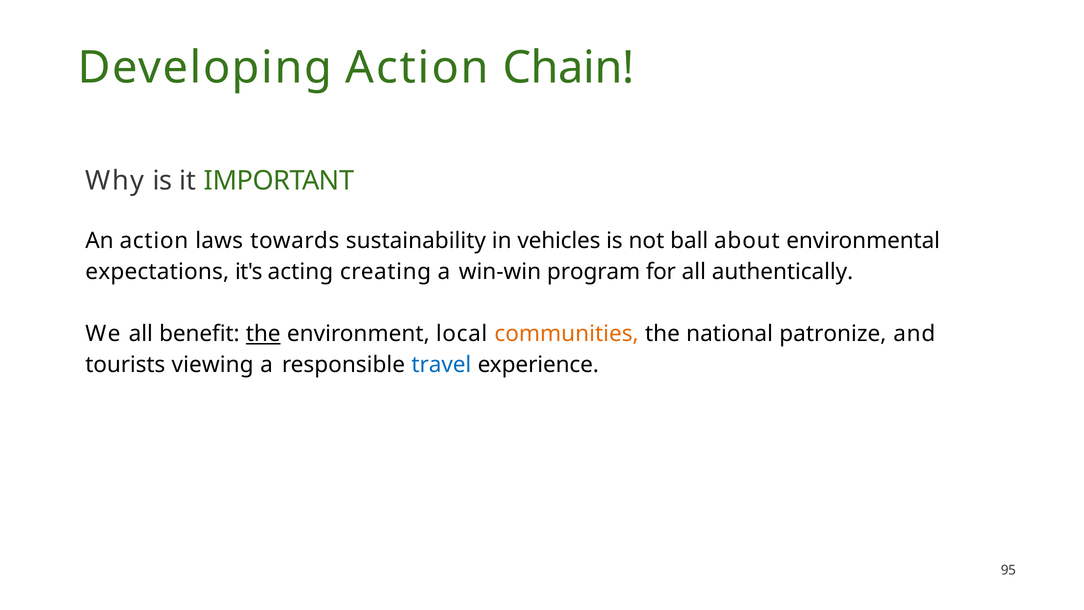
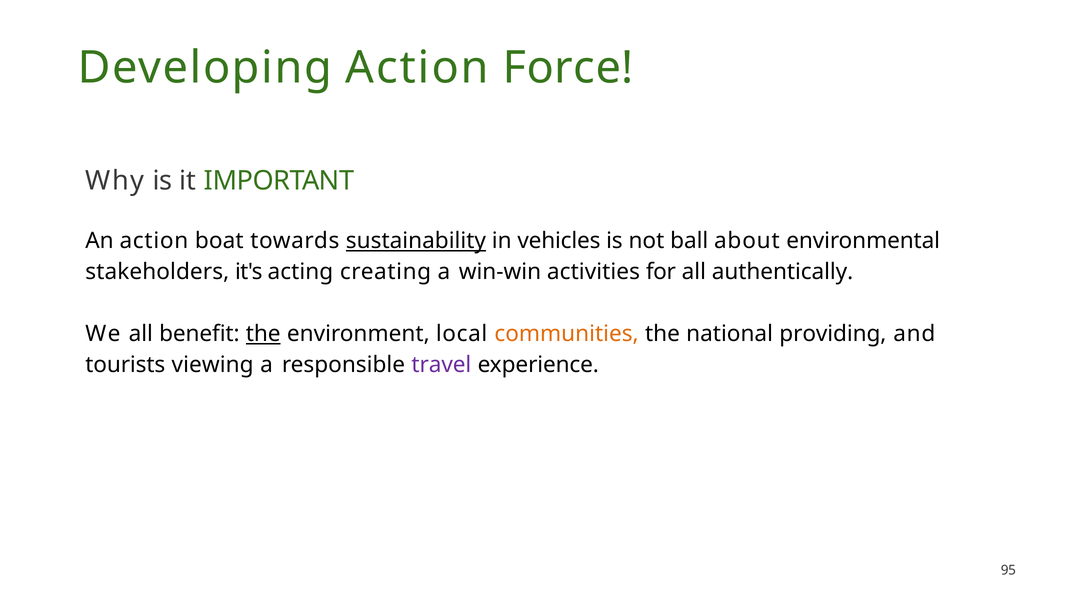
Chain: Chain -> Force (568, 68)
laws: laws -> boat (219, 241)
sustainability underline: none -> present (416, 241)
expectations: expectations -> stakeholders (157, 272)
program: program -> activities (593, 272)
patronize: patronize -> providing (833, 334)
travel colour: blue -> purple (441, 365)
